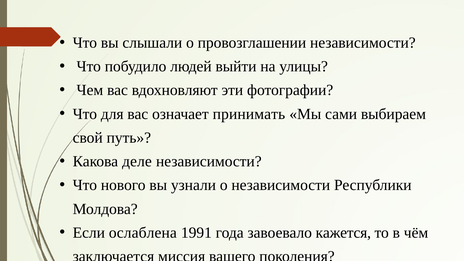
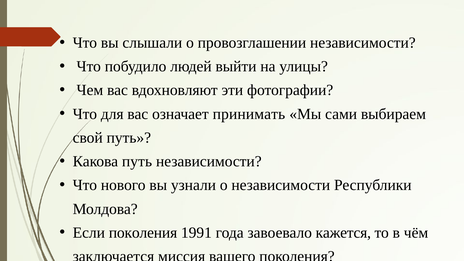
Какова деле: деле -> путь (137, 161)
Если ослаблена: ослаблена -> поколения (143, 233)
